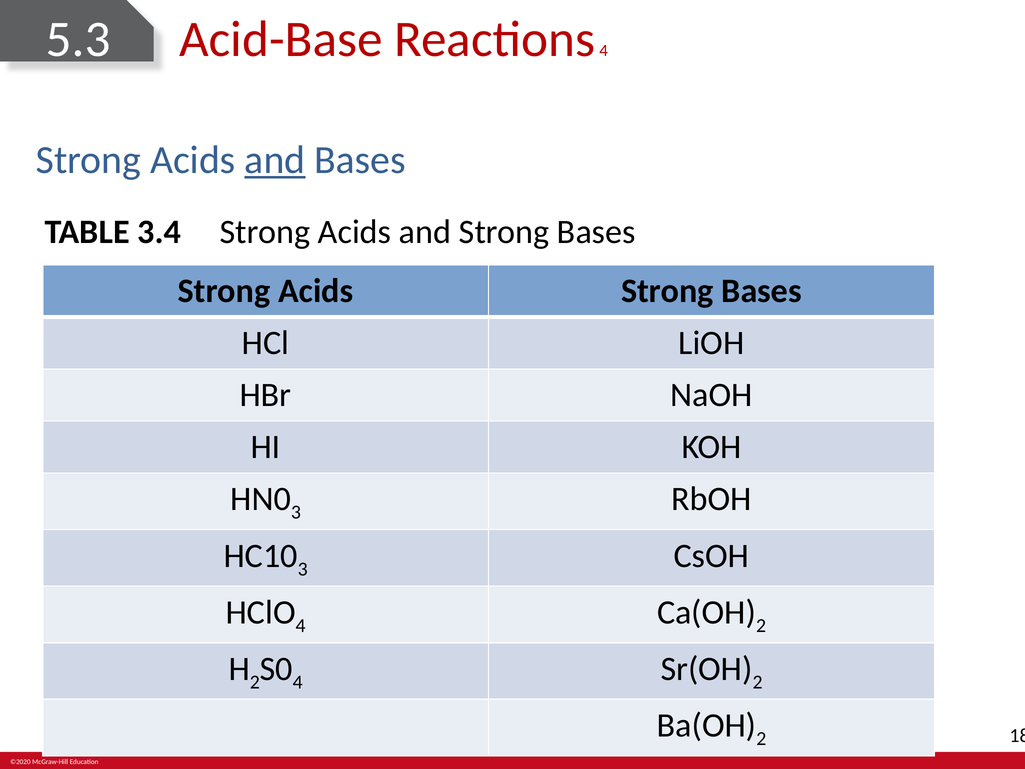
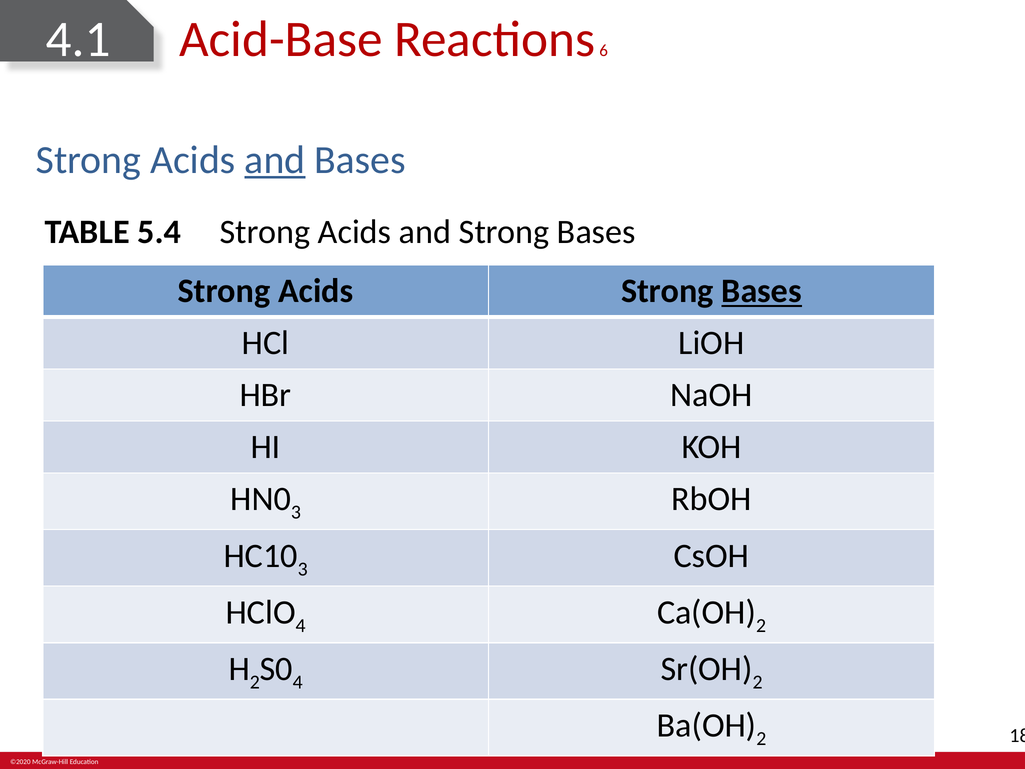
5.3: 5.3 -> 4.1 (78, 39)
Reactions 4: 4 -> 6 (604, 51)
3.4: 3.4 -> 5.4 (159, 232)
Bases underline: none -> present (762, 291)
